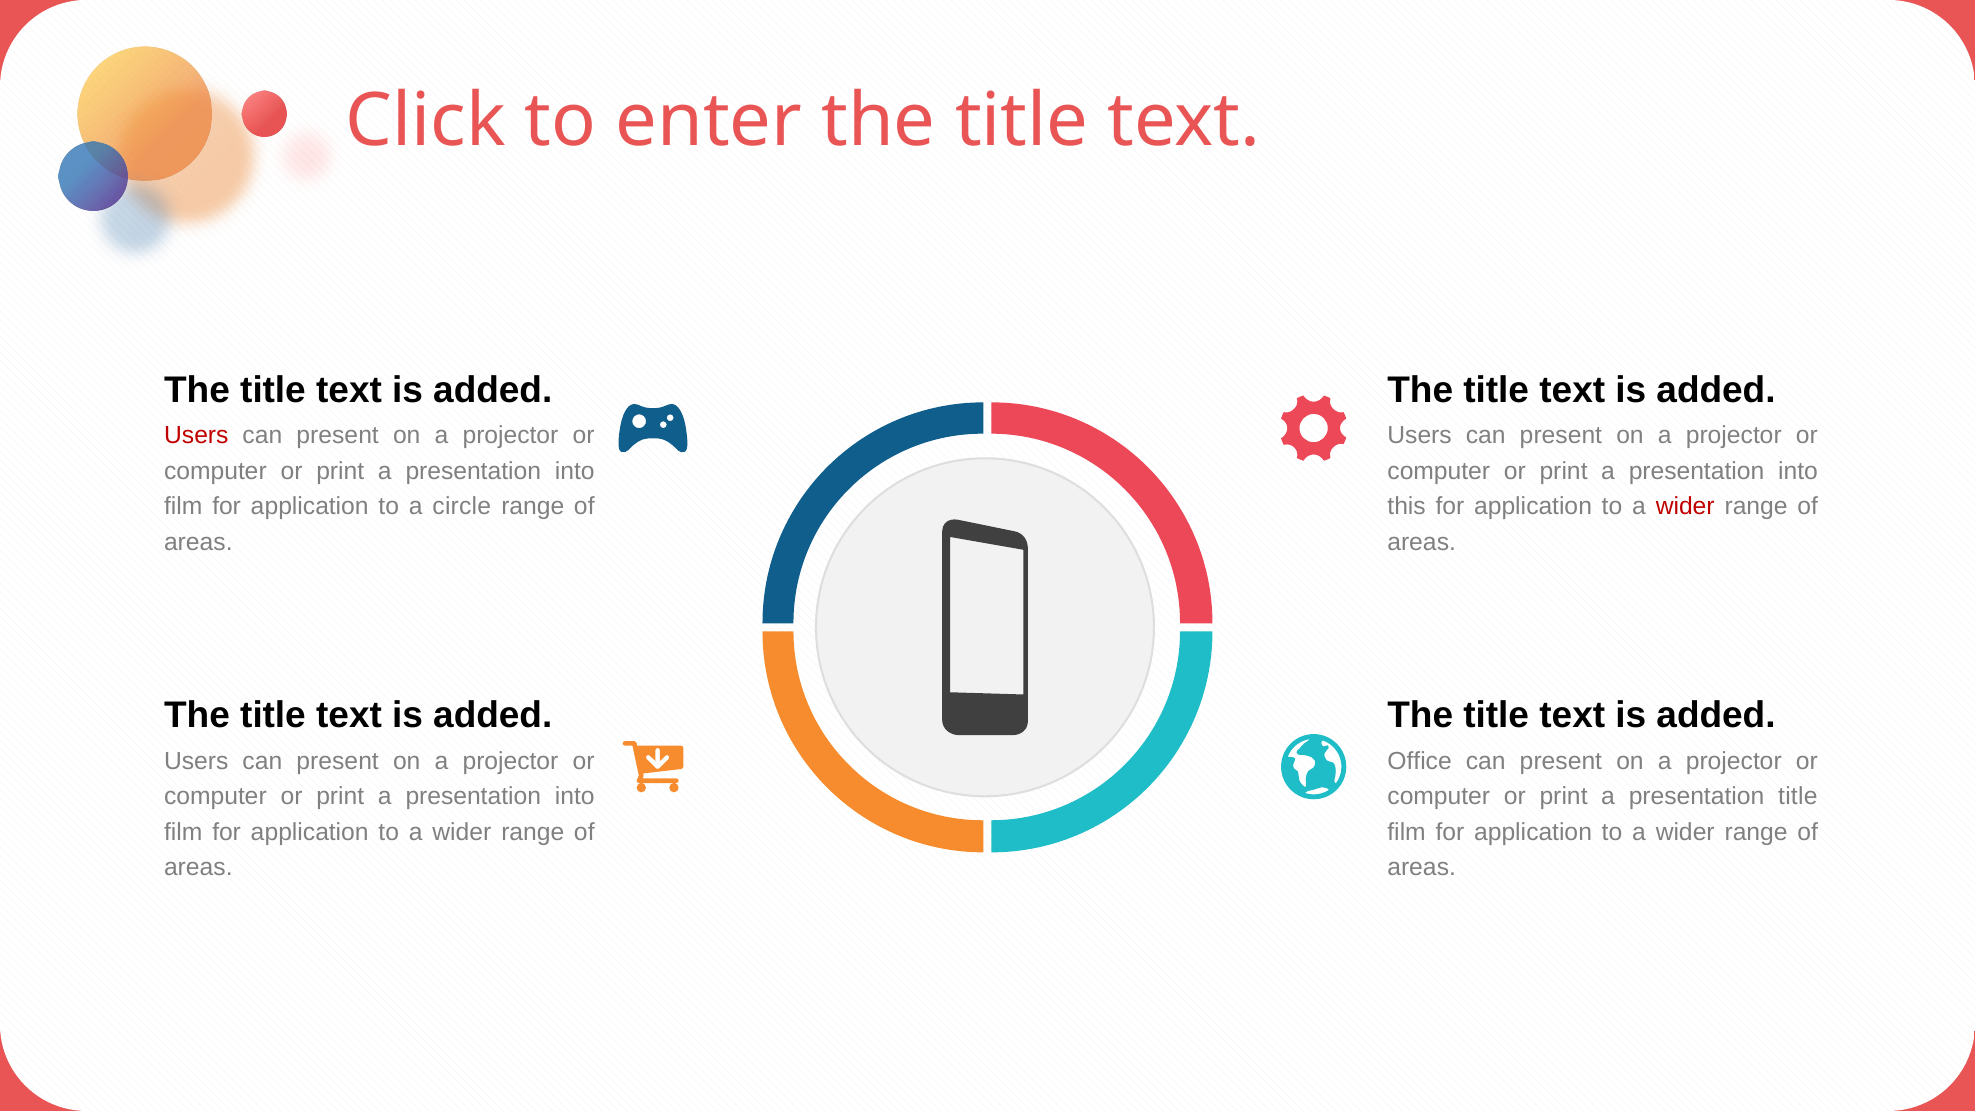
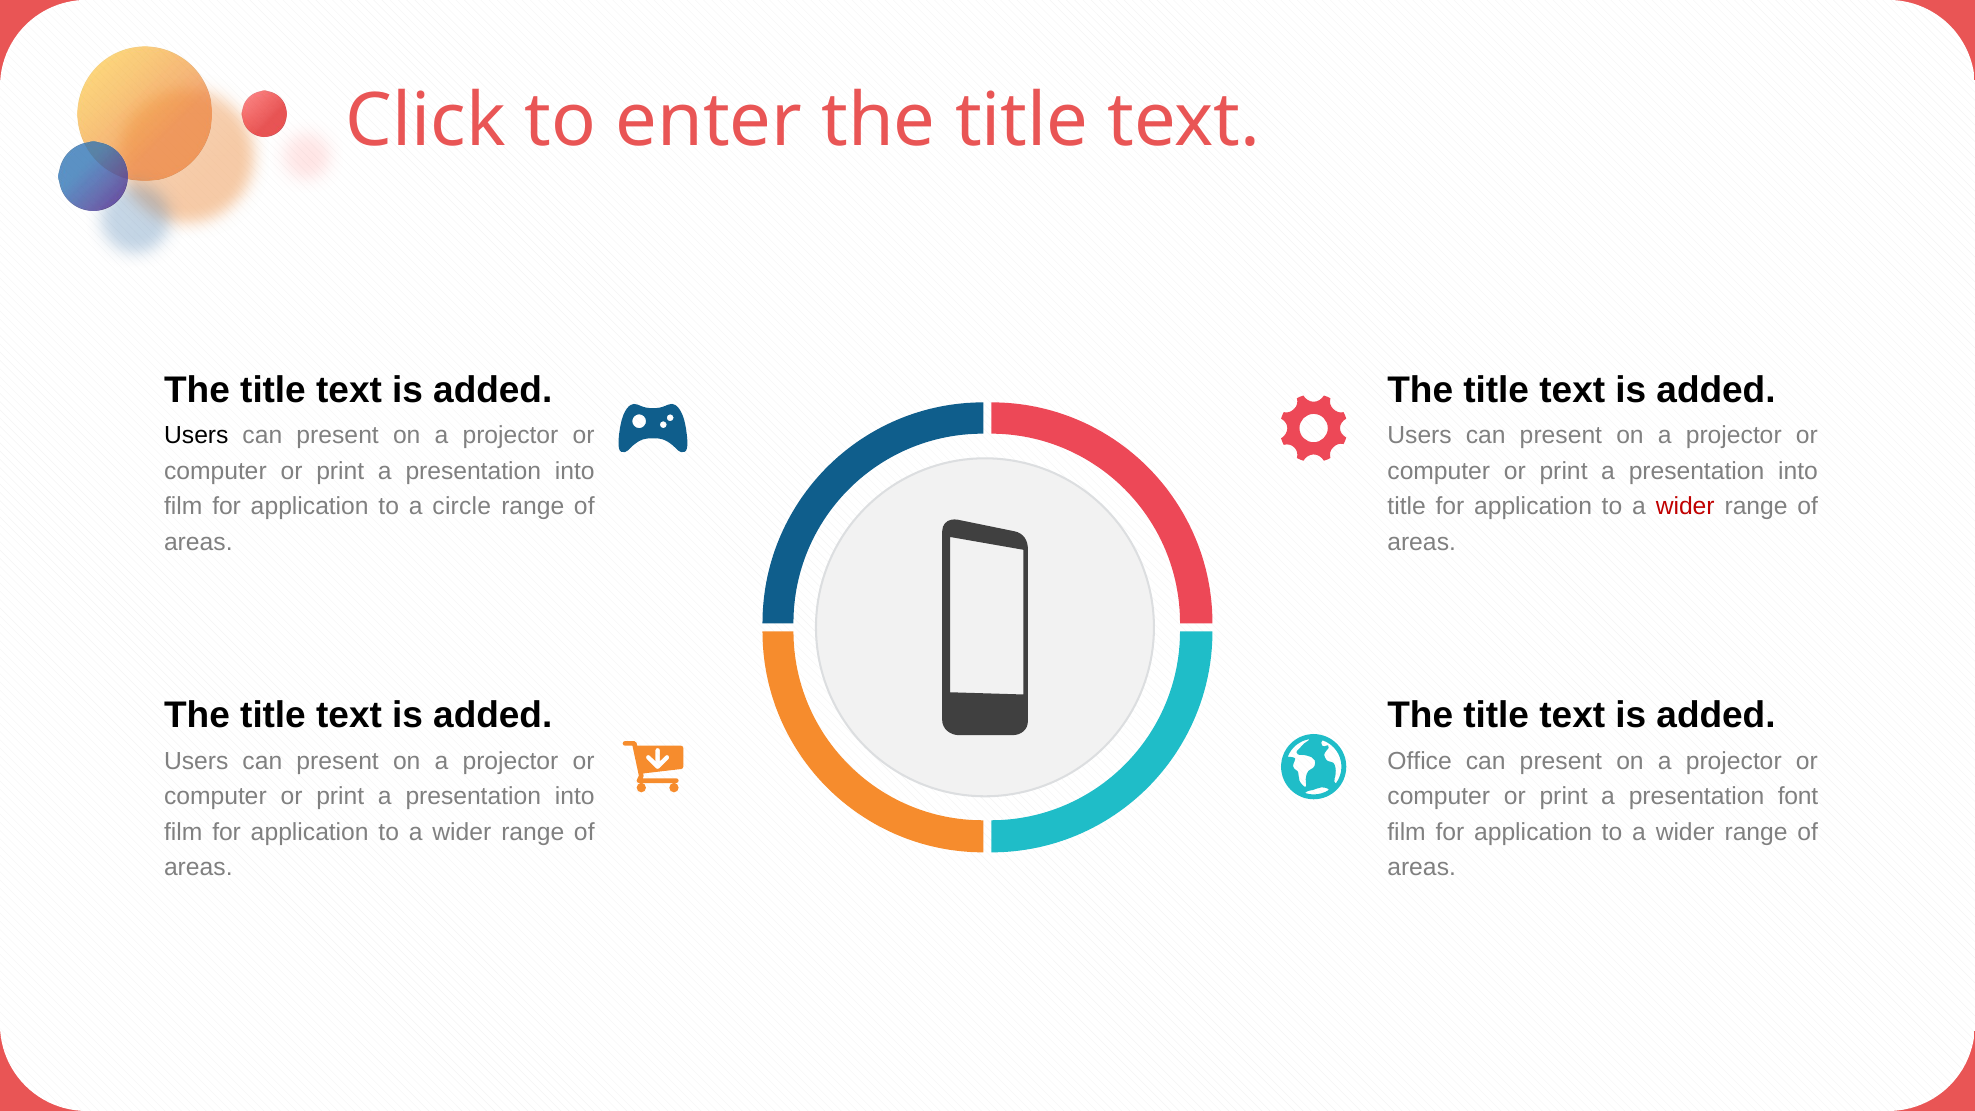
Users colour: red -> black (196, 435)
this: this -> title (1407, 507)
presentation title: title -> font (1798, 797)
